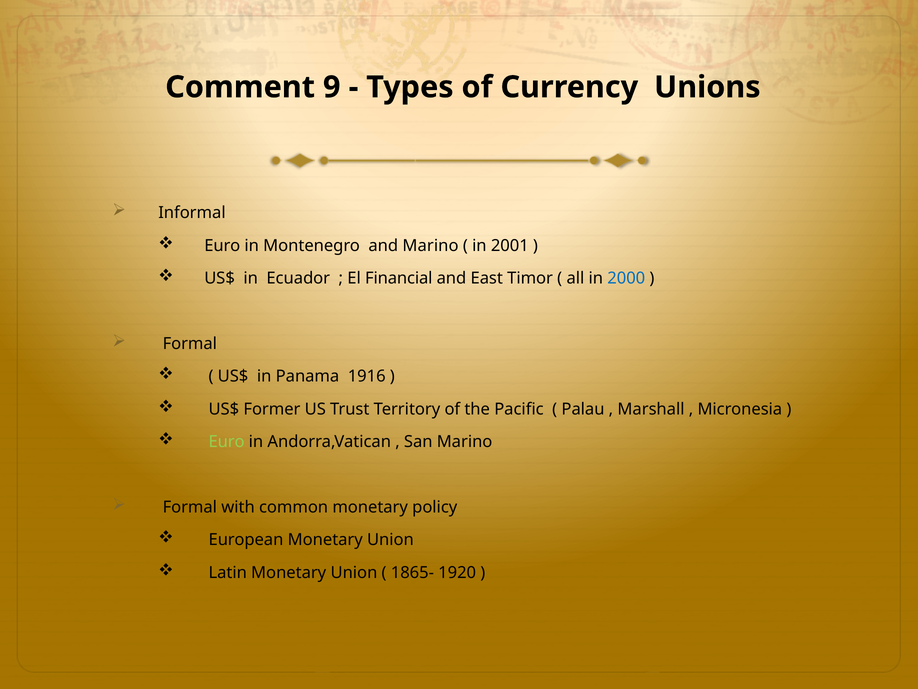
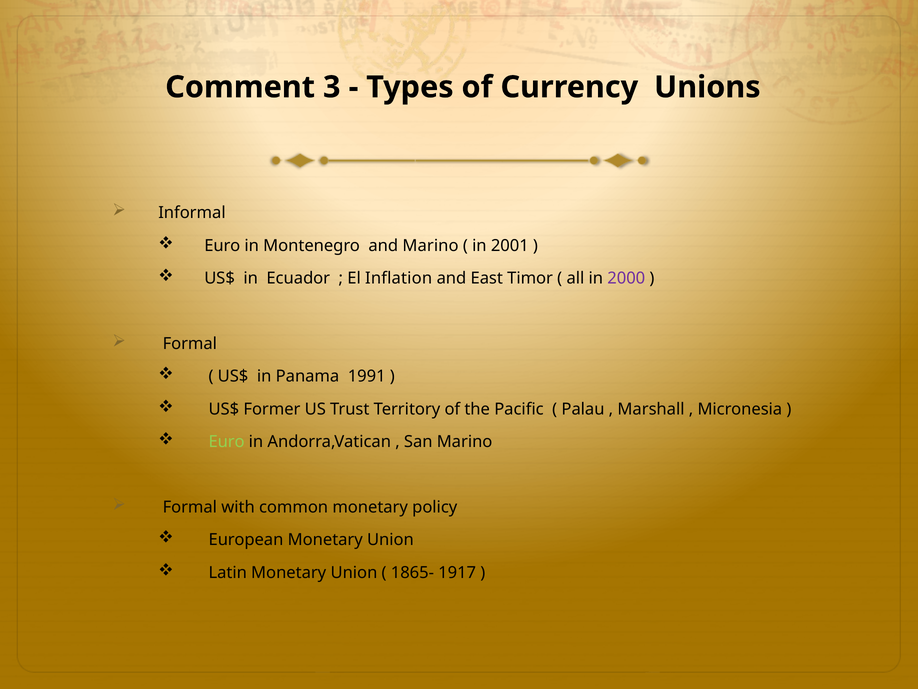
9: 9 -> 3 (332, 87)
Financial: Financial -> Inflation (399, 278)
2000 colour: blue -> purple (626, 278)
1916: 1916 -> 1991 (367, 376)
1920: 1920 -> 1917 (457, 572)
